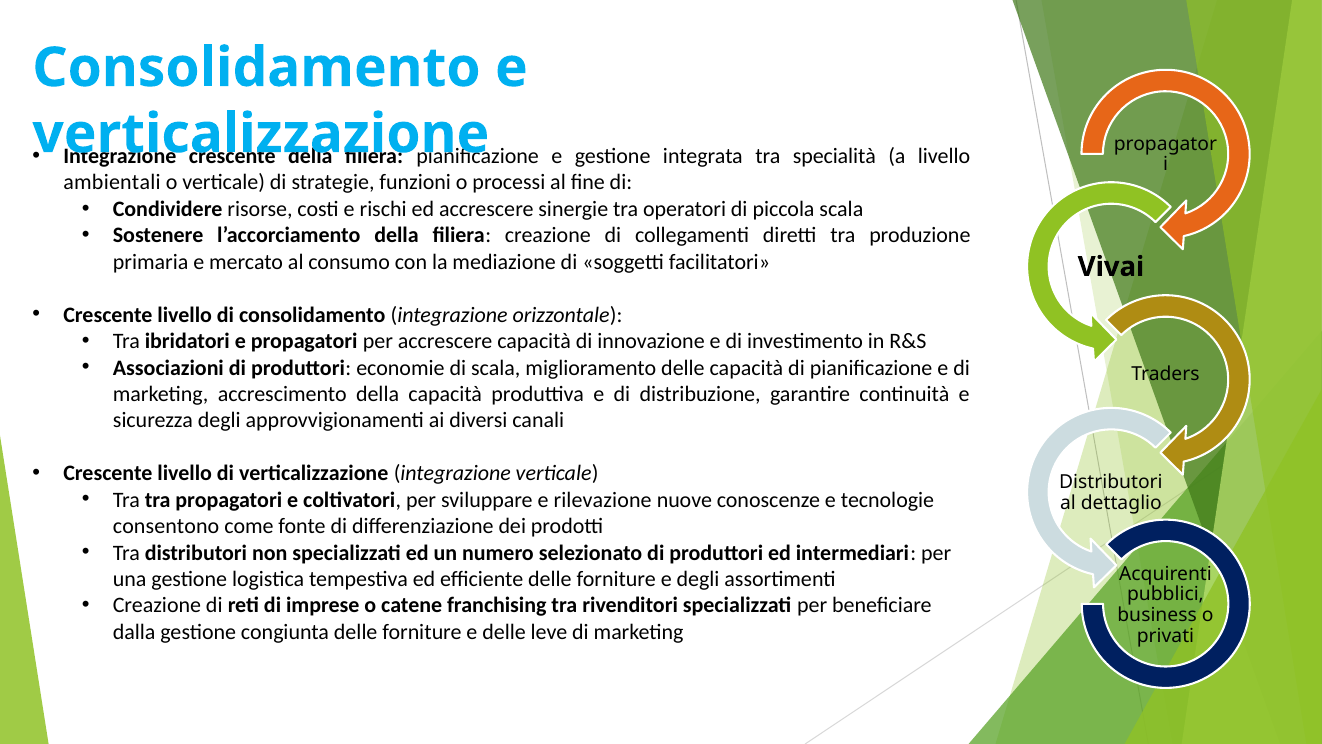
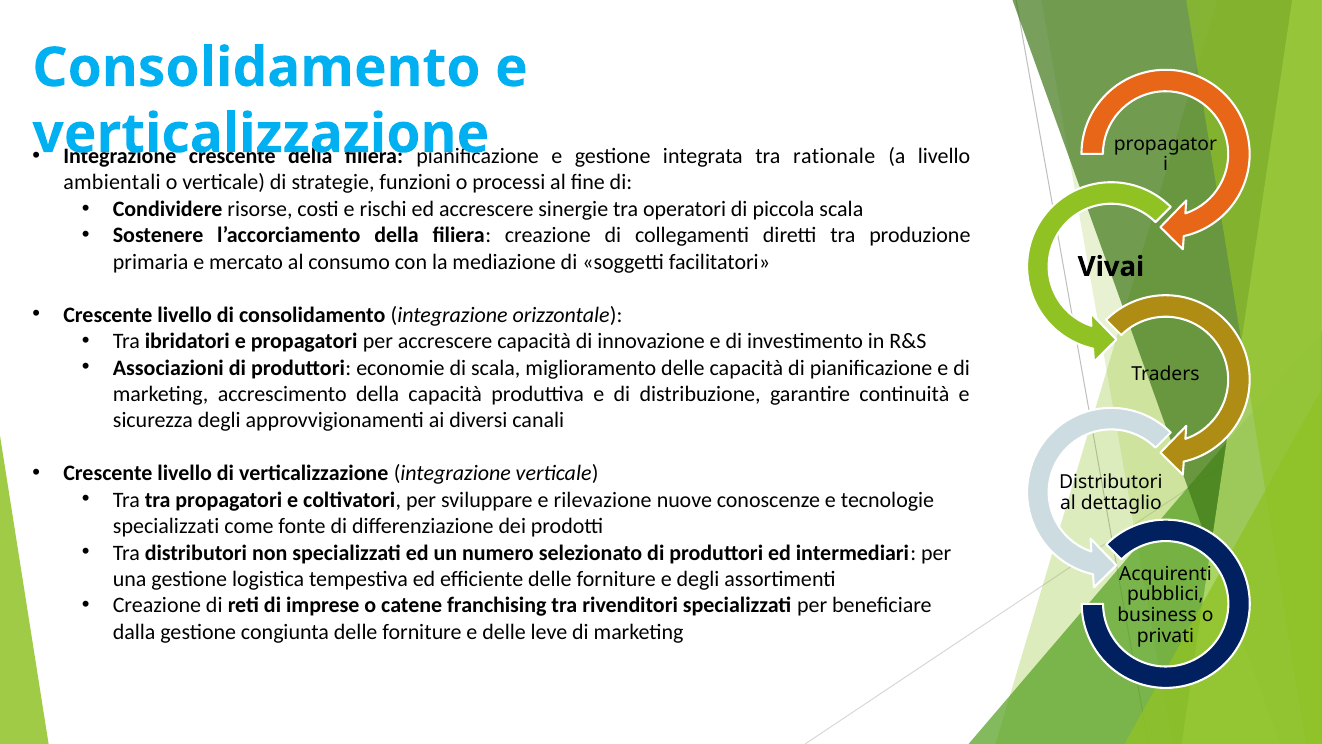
specialità: specialità -> rationale (834, 156)
consentono: consentono -> specializzati (166, 526)
